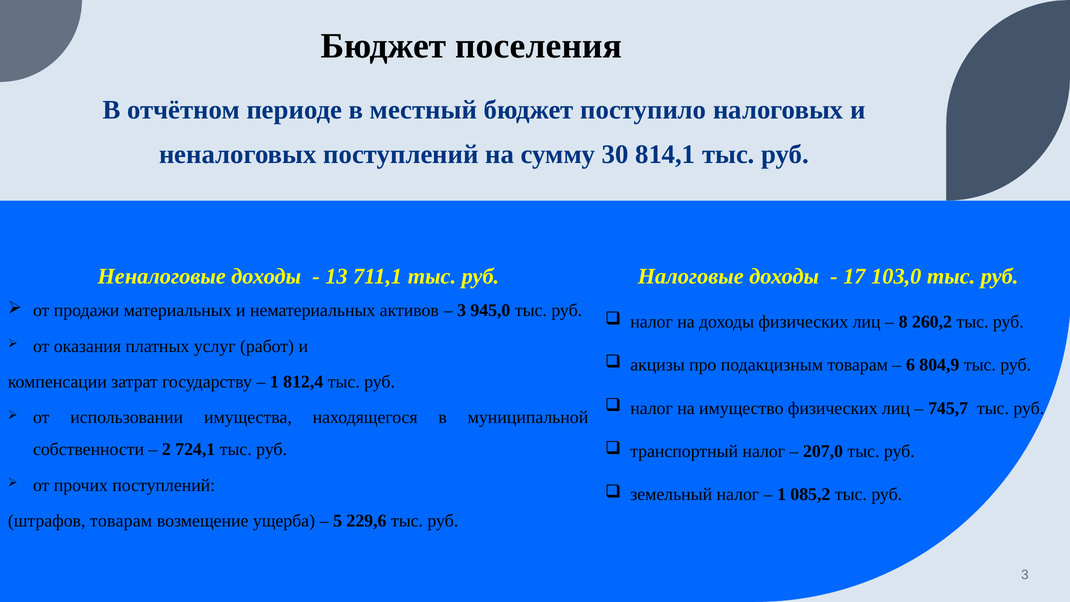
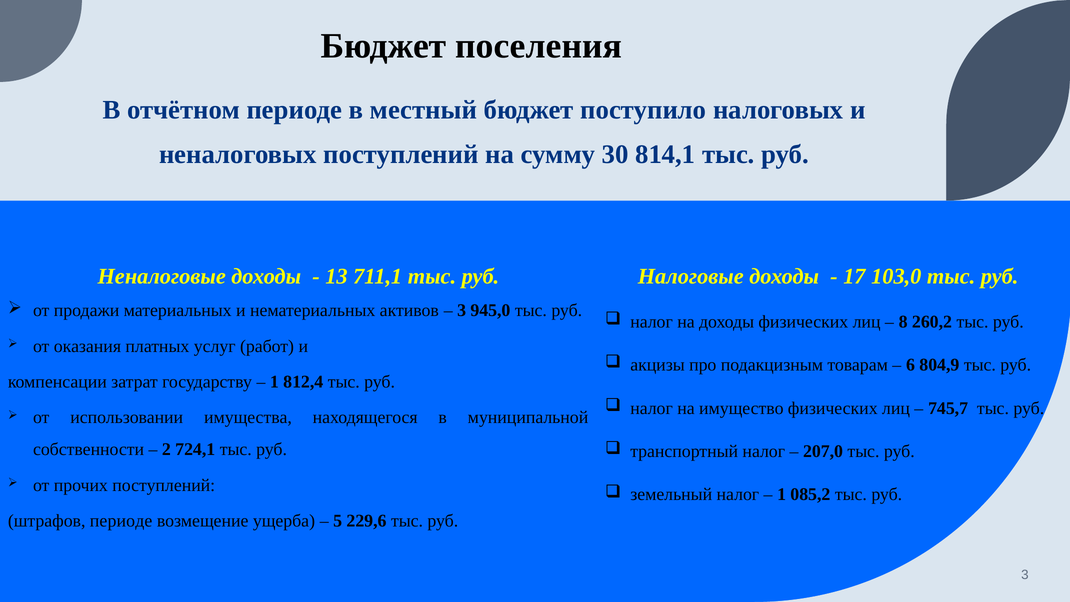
штрафов товарам: товарам -> периоде (121, 521)
